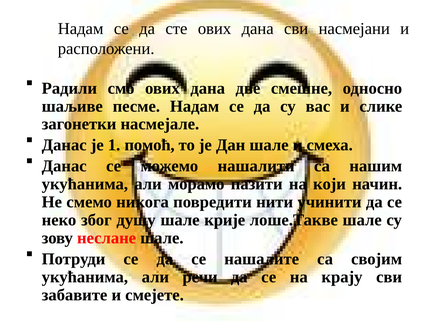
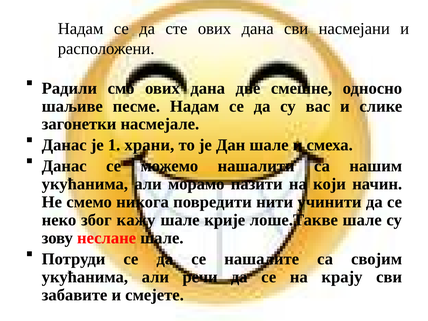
помоћ: помоћ -> храни (149, 145)
душу: душу -> кажу (136, 220)
